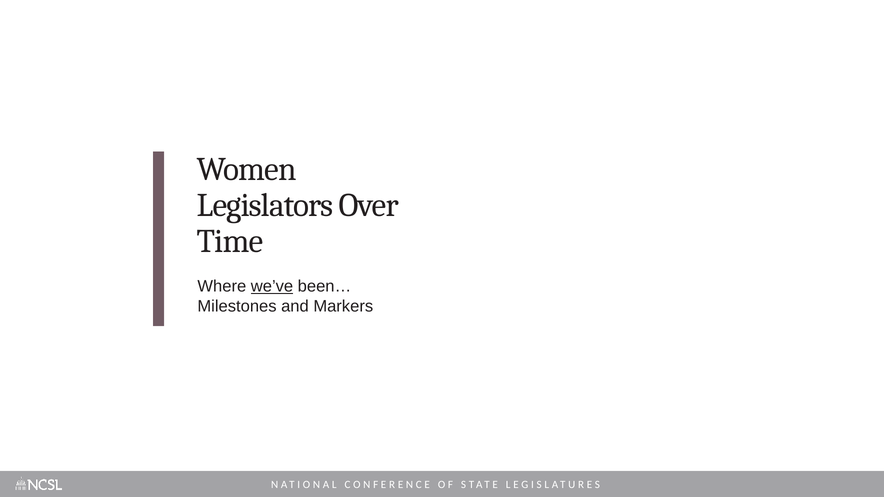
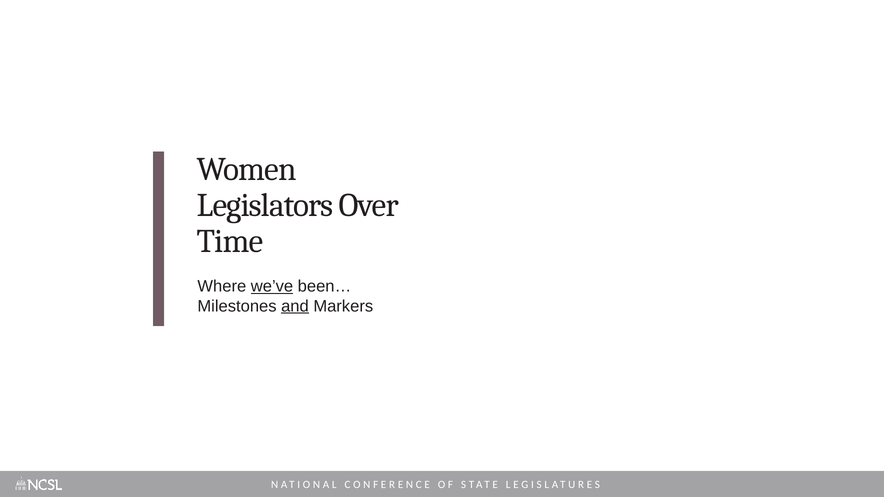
and underline: none -> present (295, 306)
